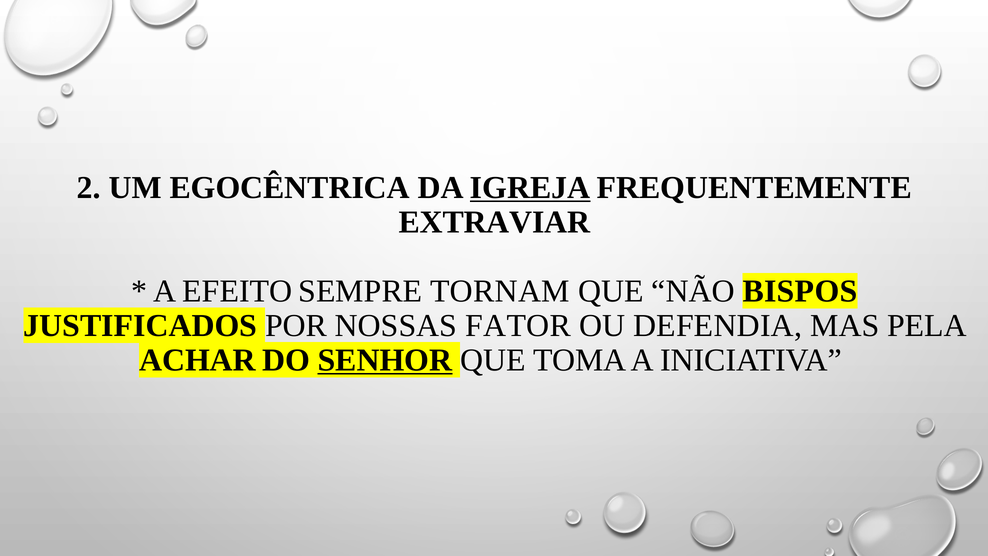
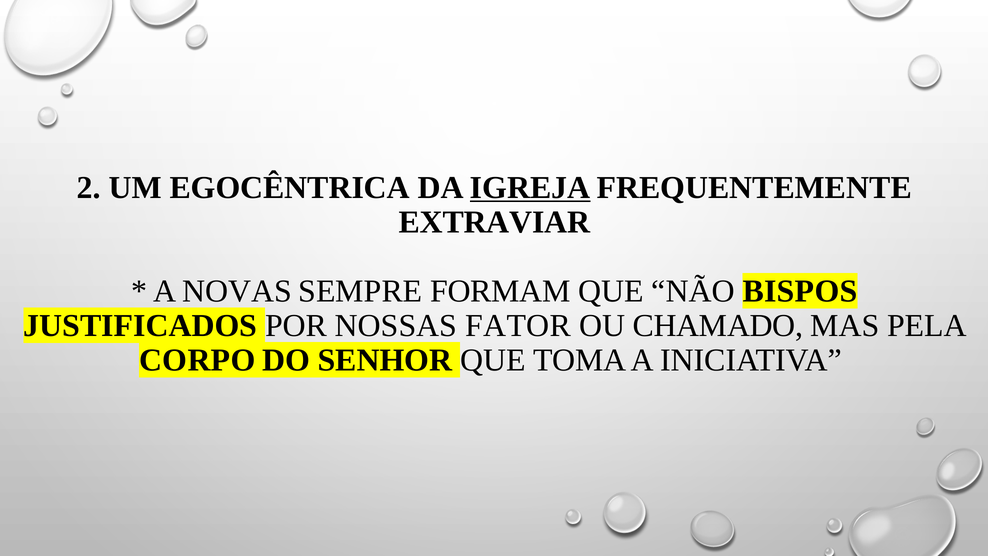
EFEITO: EFEITO -> NOVAS (237, 291)
TORNAM: TORNAM -> FORMAM (500, 291)
DEFENDIA: DEFENDIA -> CHAMADO (718, 325)
ACHAR: ACHAR -> CORPO (197, 360)
SENHOR underline: present -> none (385, 360)
